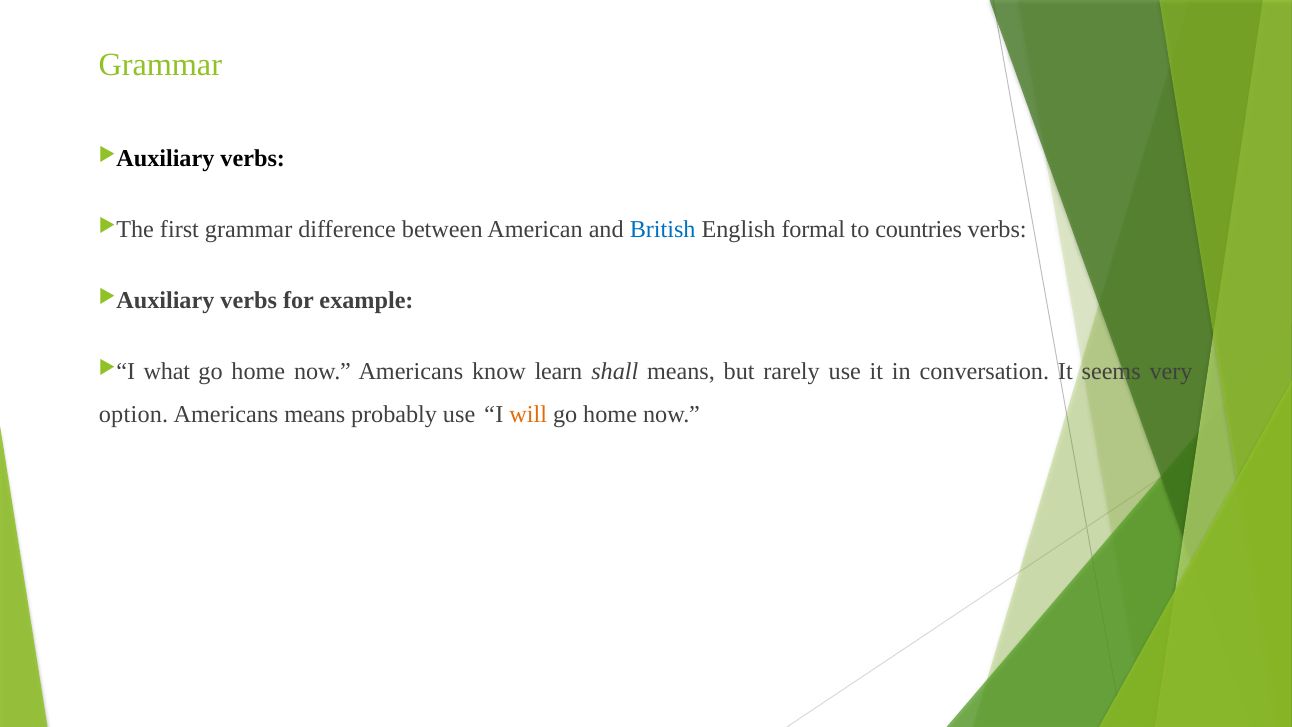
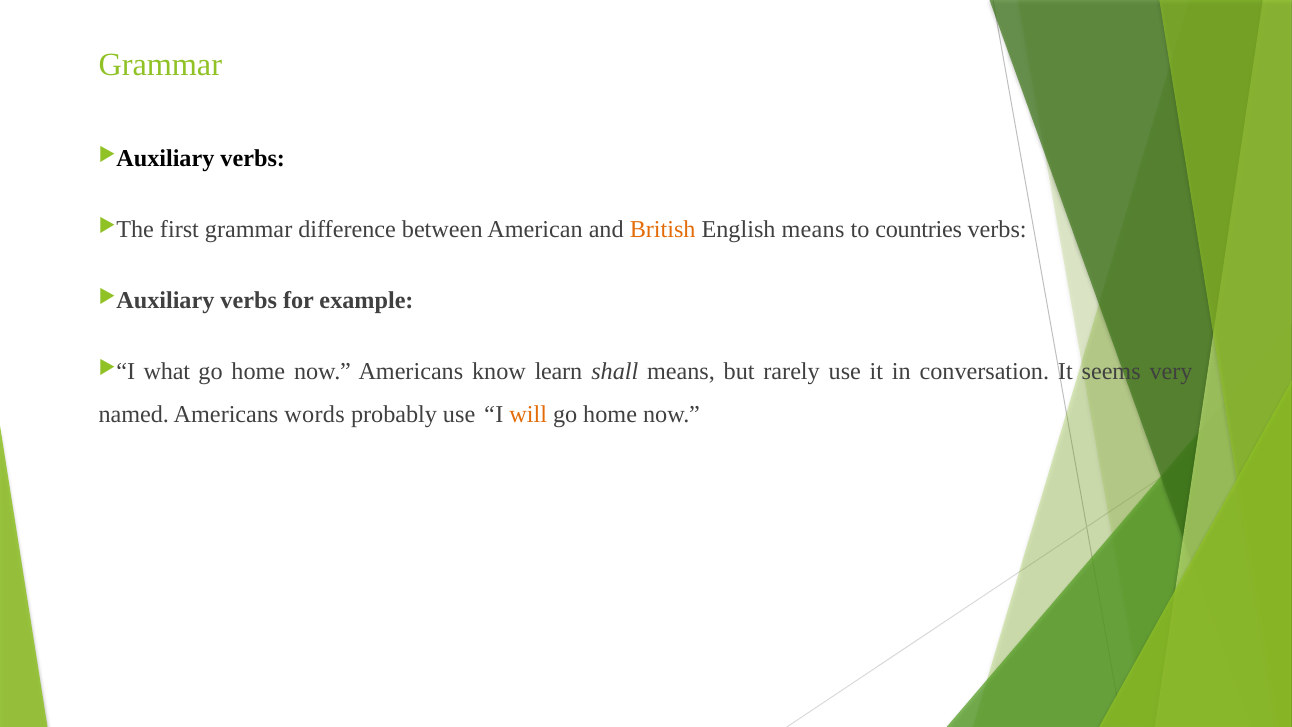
British colour: blue -> orange (663, 229)
English formal: formal -> means (813, 229)
option: option -> named (134, 415)
Americans means: means -> words (315, 415)
